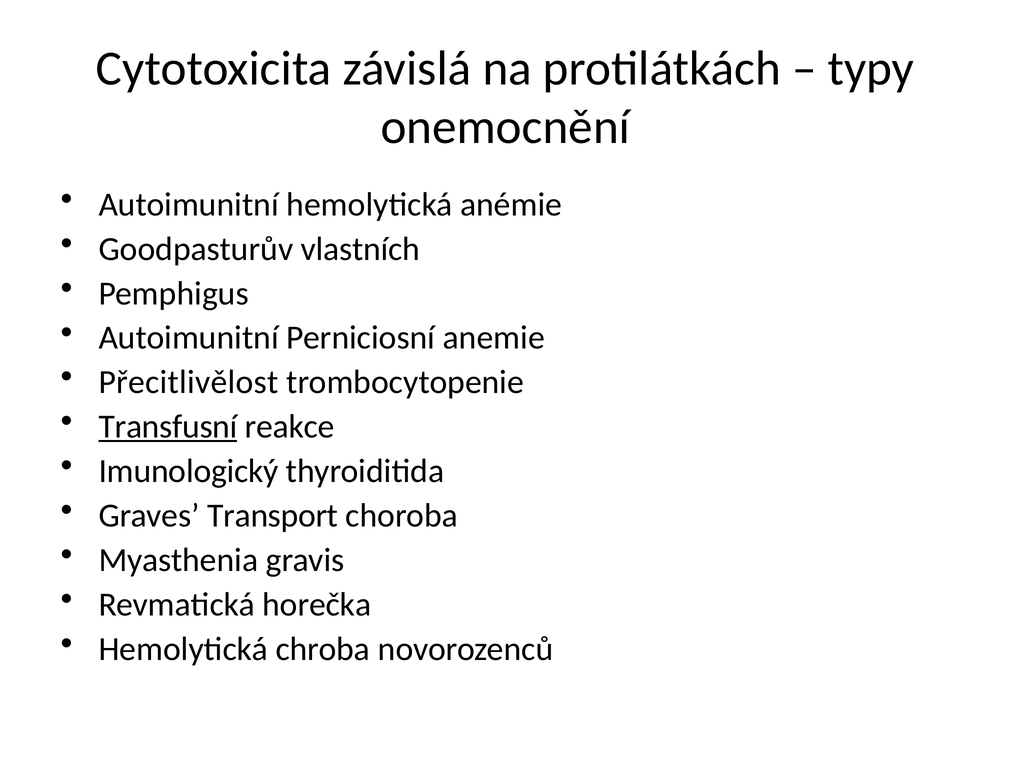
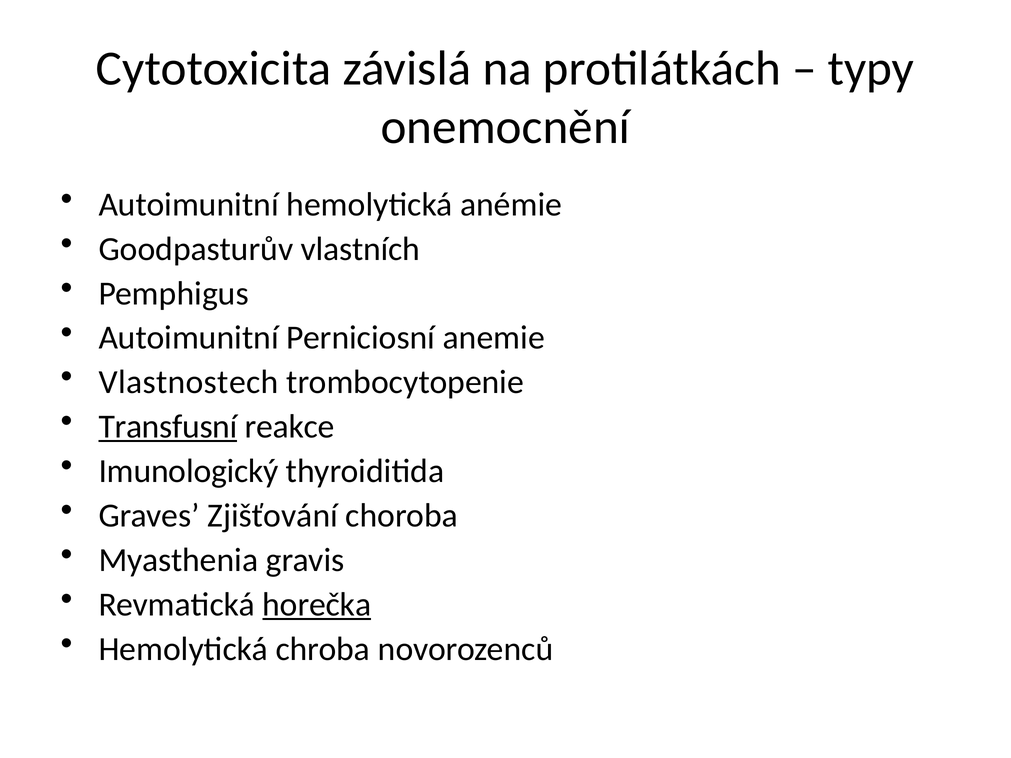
Přecitlivělost: Přecitlivělost -> Vlastnostech (189, 382)
Transport: Transport -> Zjišťování (273, 516)
horečka underline: none -> present (317, 605)
